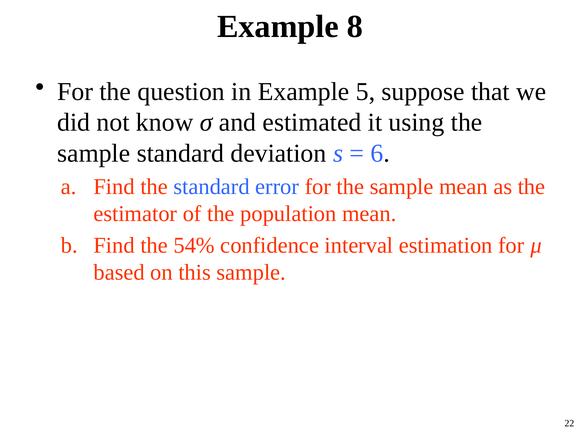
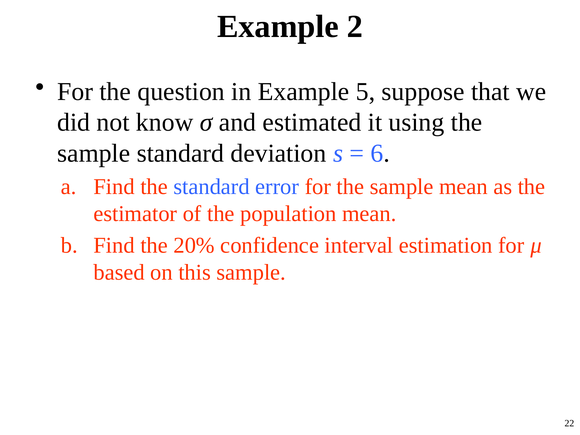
8: 8 -> 2 (355, 26)
54%: 54% -> 20% (194, 245)
